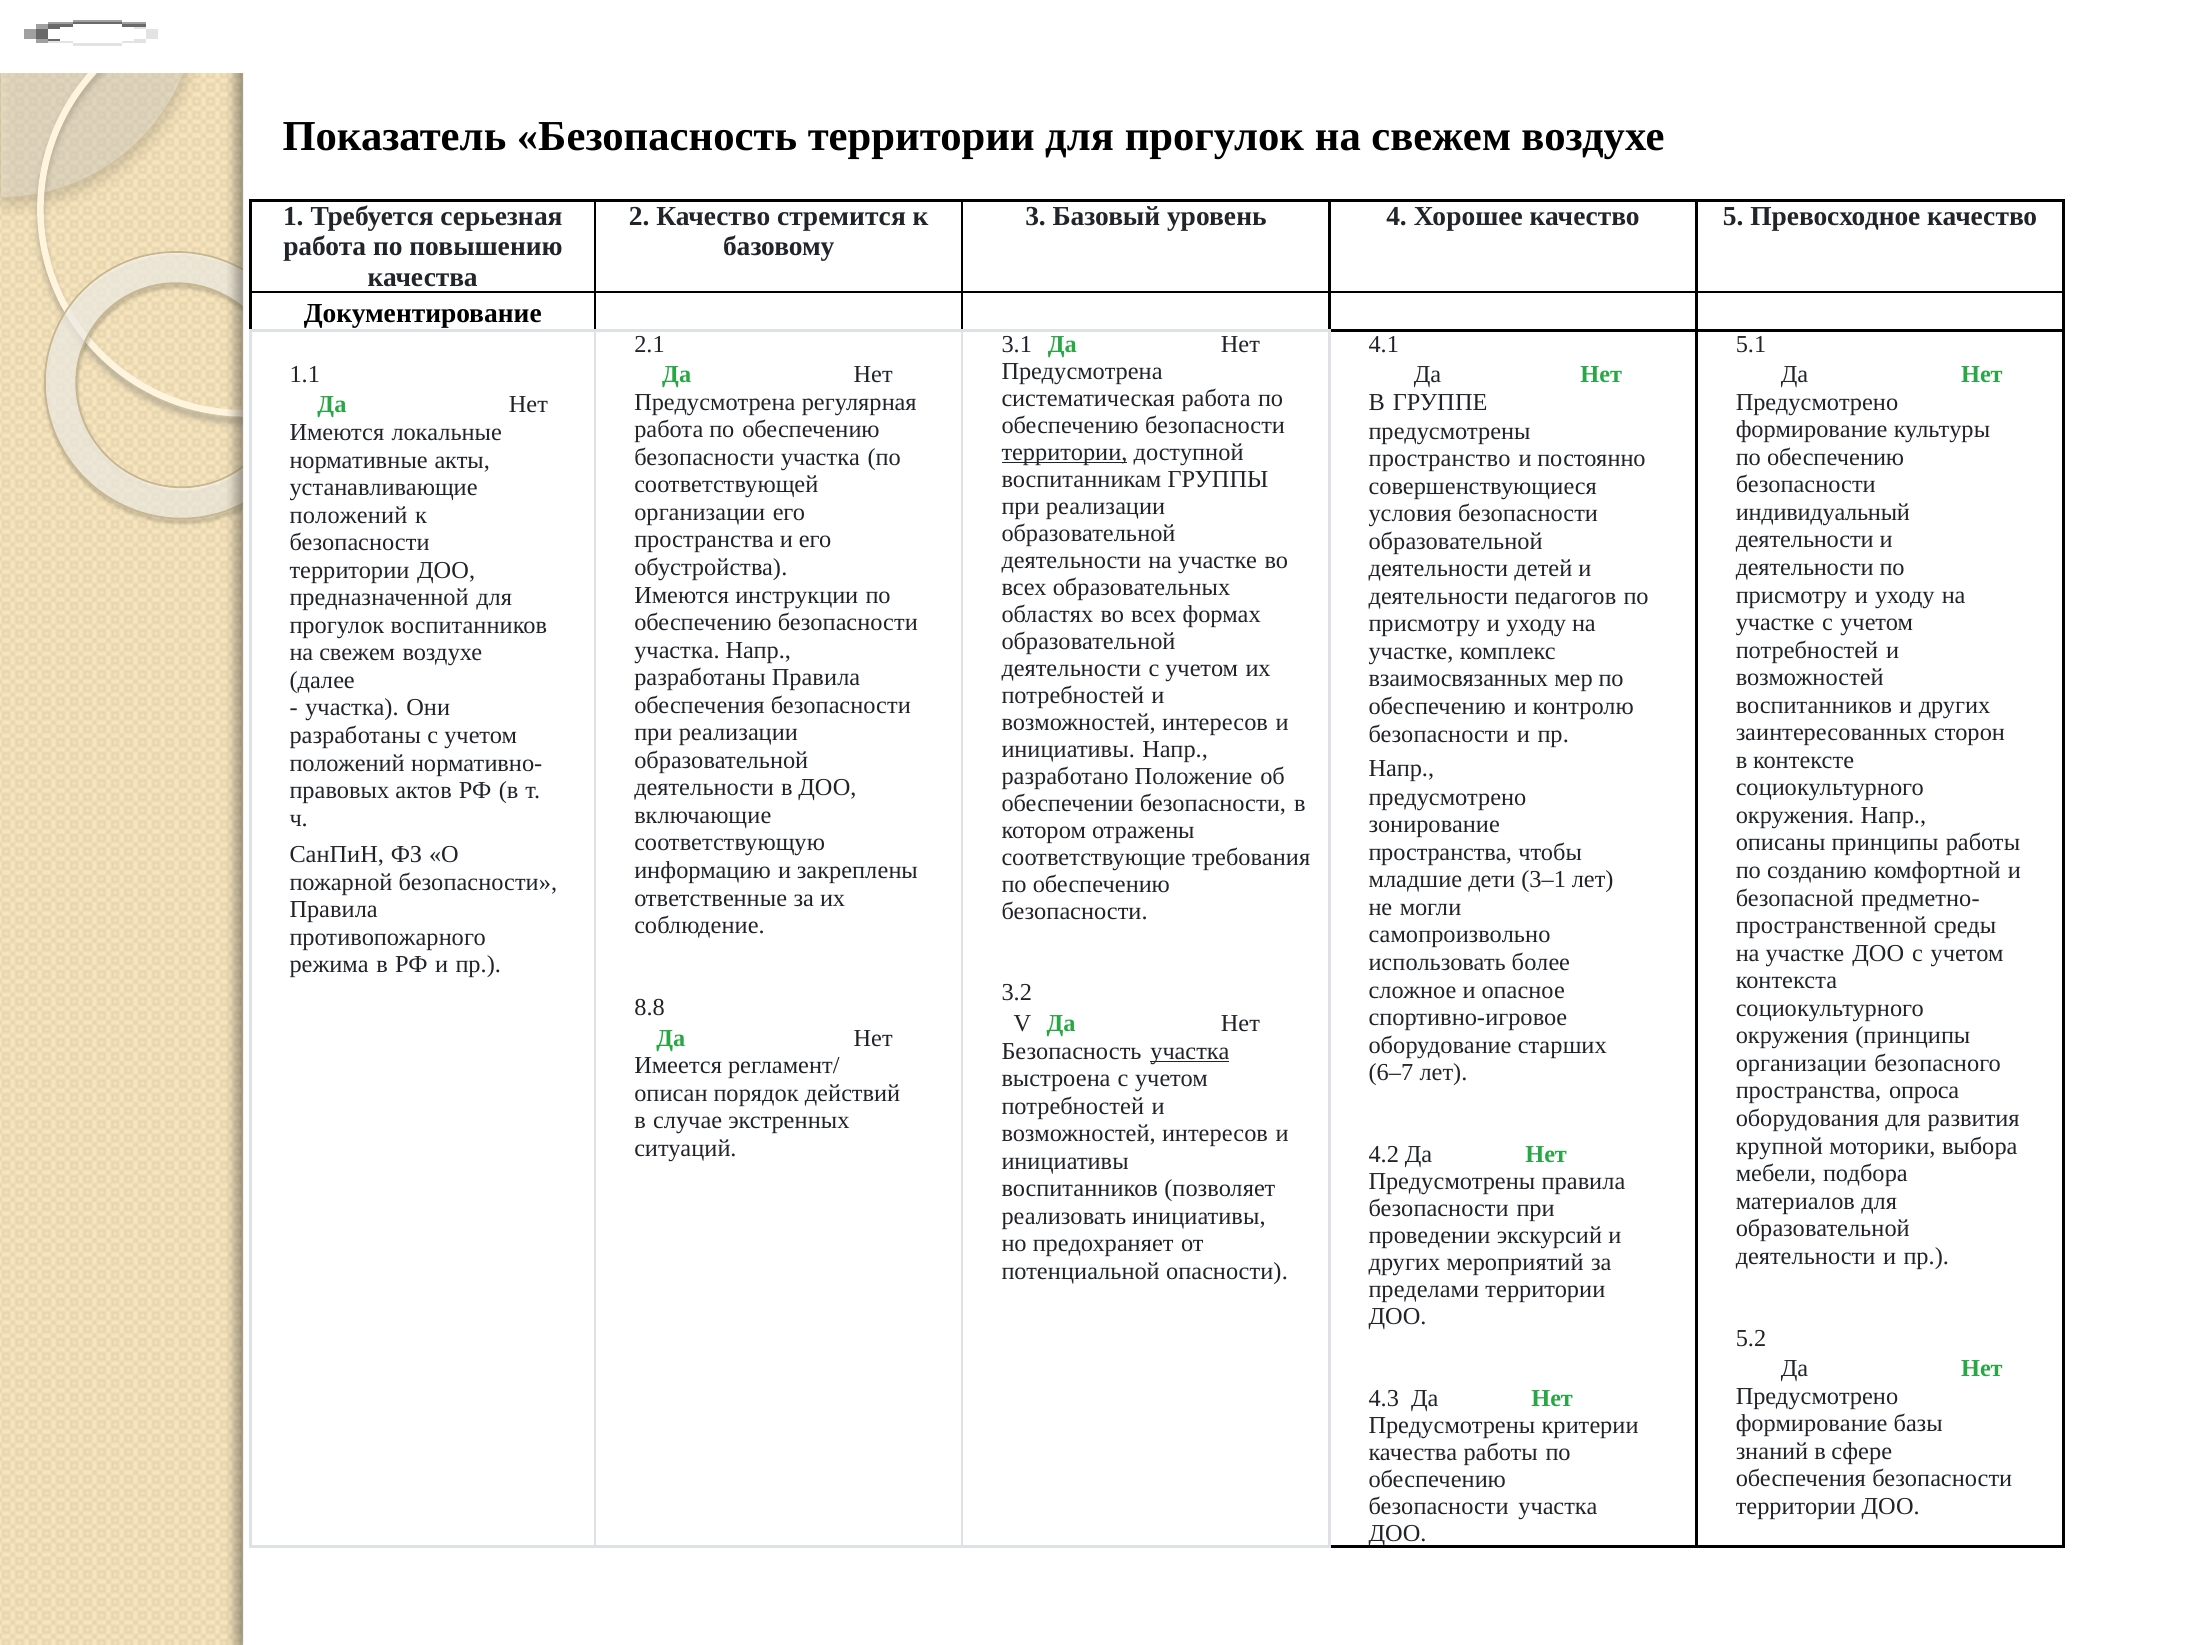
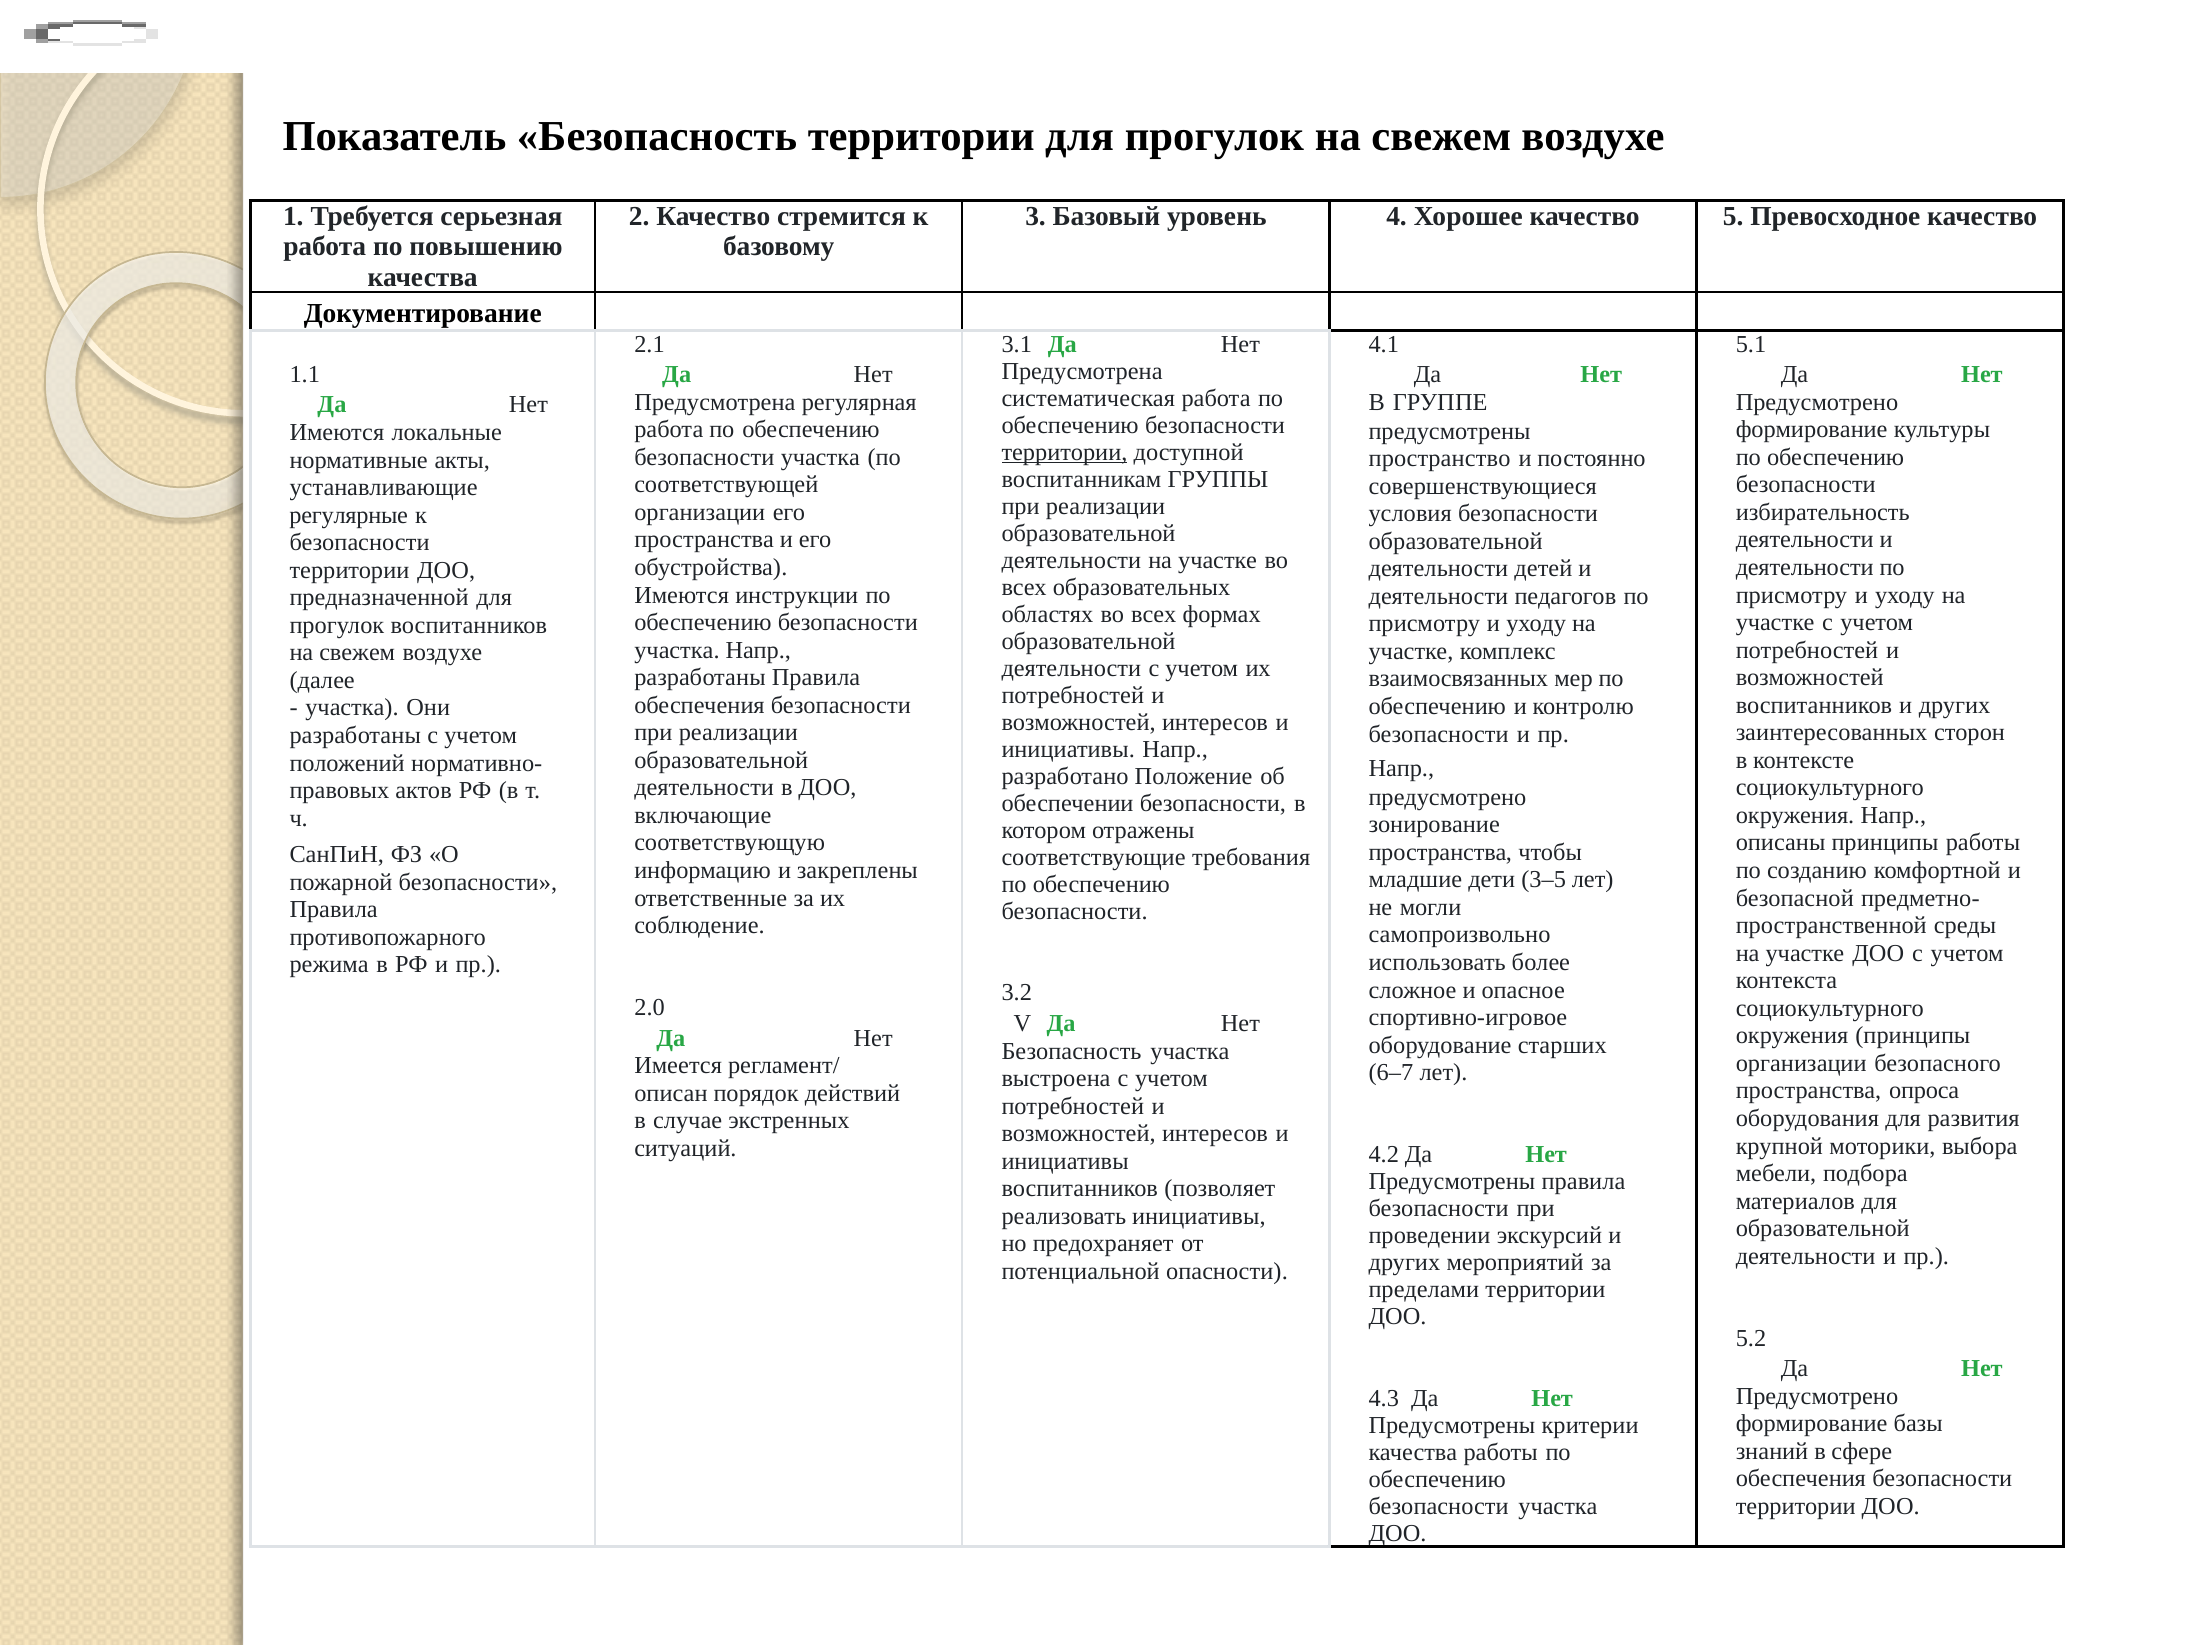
индивидуальный: индивидуальный -> избирательность (1823, 512)
положений: положений -> регулярные (349, 515)
3–1: 3–1 -> 3–5 (1544, 880)
8.8: 8.8 -> 2.0 (650, 1007)
участка underline: present -> none (1190, 1051)
